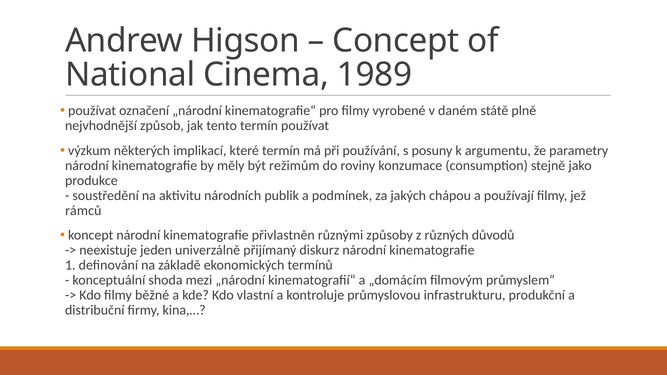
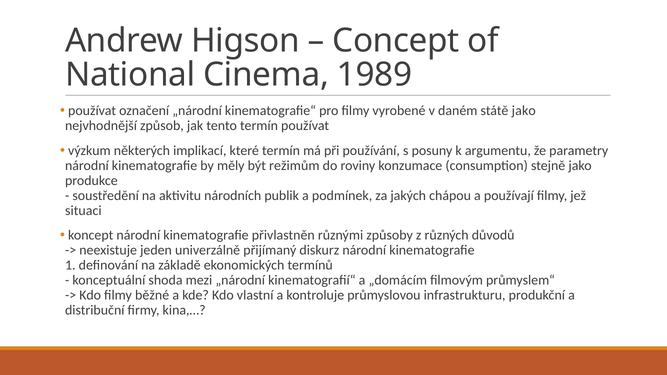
státě plně: plně -> jako (524, 111)
rámců: rámců -> situaci (83, 211)
